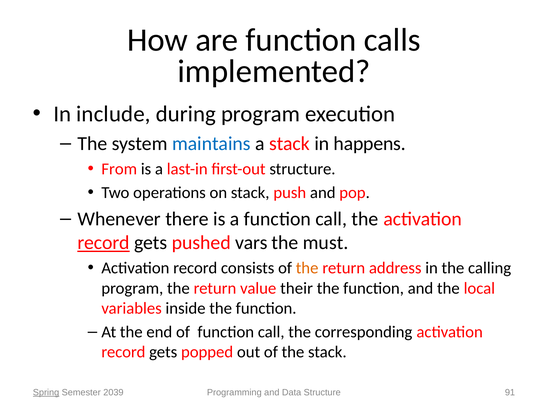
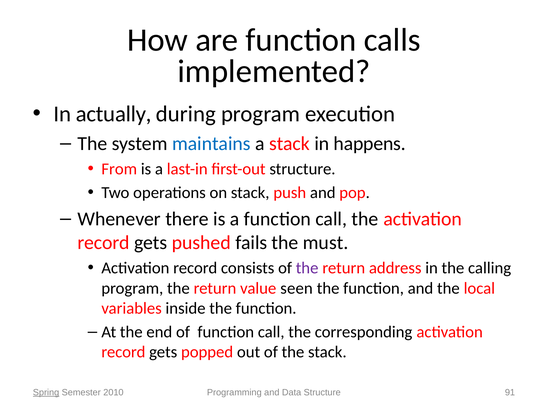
include: include -> actually (114, 114)
record underline: present -> none (104, 243)
vars: vars -> fails (251, 243)
the colour: orange -> purple (307, 268)
their: their -> seen (297, 288)
2039: 2039 -> 2010 (113, 392)
